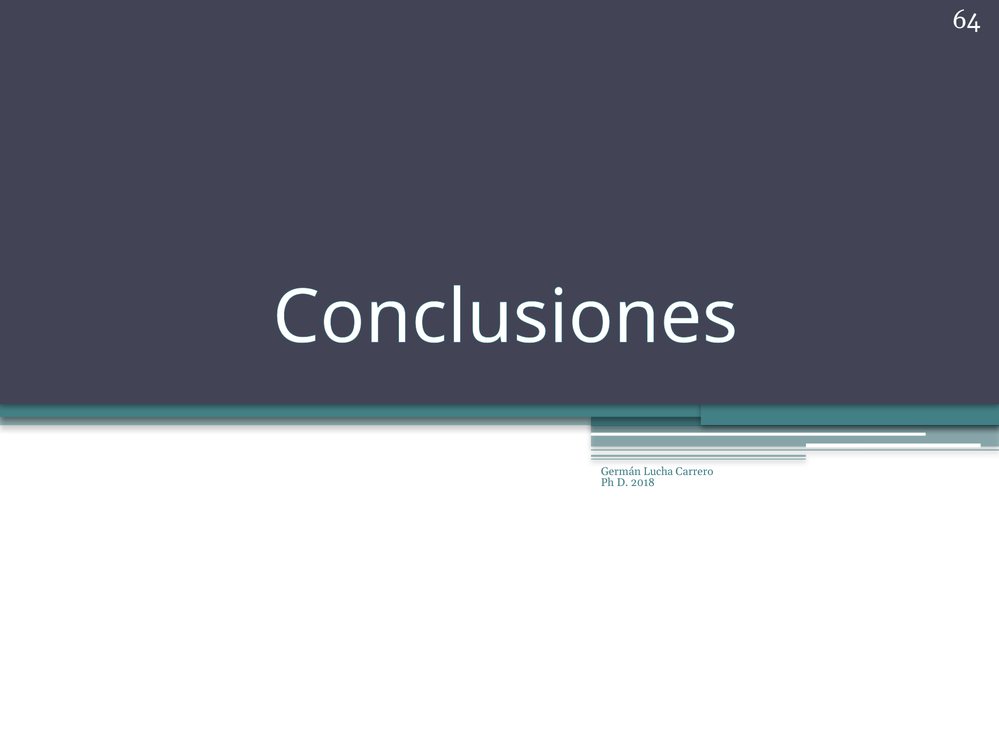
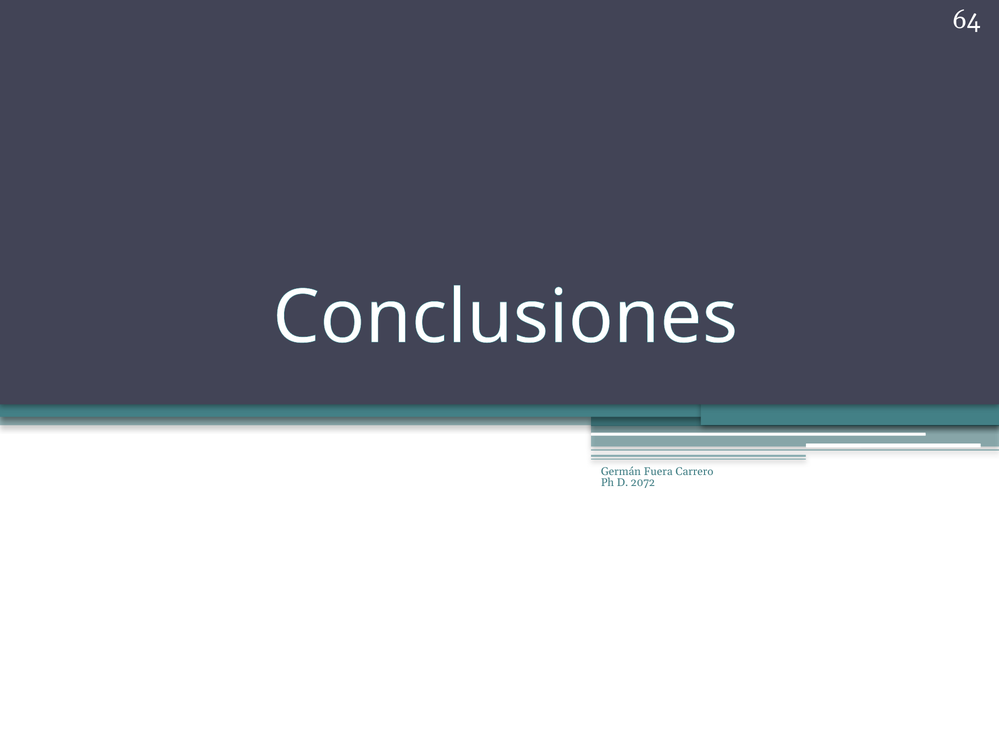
Lucha: Lucha -> Fuera (658, 472)
2018: 2018 -> 2072 (643, 483)
